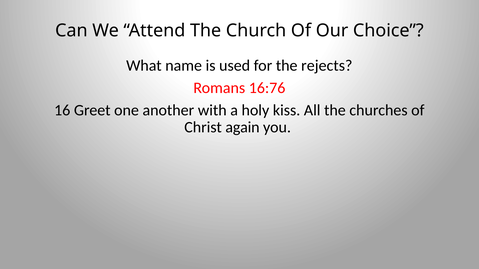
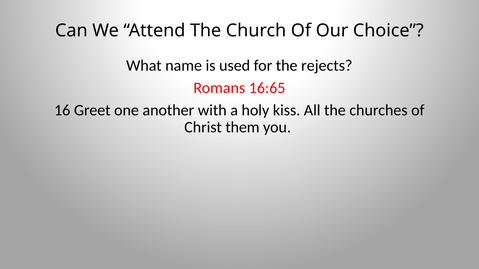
16:76: 16:76 -> 16:65 (267, 88)
again: again -> them (242, 128)
